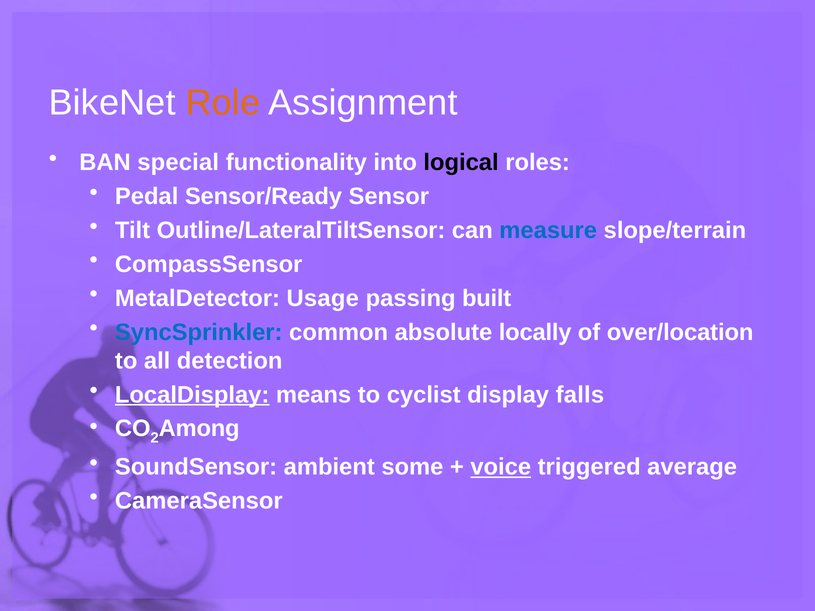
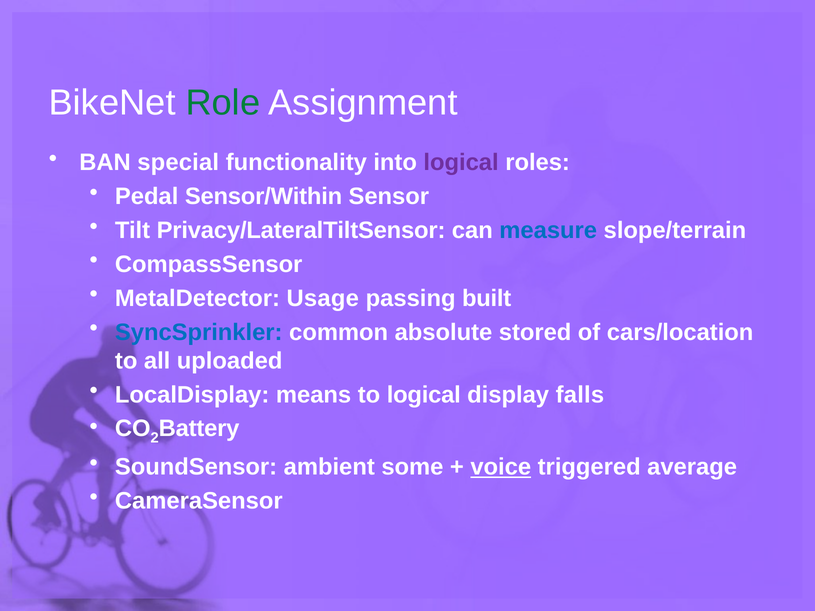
Role colour: orange -> green (223, 103)
logical colour: black -> purple (461, 163)
Sensor/Ready: Sensor/Ready -> Sensor/Within (264, 197)
Outline/LateralTiltSensor: Outline/LateralTiltSensor -> Privacy/LateralTiltSensor (301, 231)
locally: locally -> stored (535, 332)
over/location: over/location -> cars/location (680, 332)
detection: detection -> uploaded (230, 361)
LocalDisplay underline: present -> none (192, 395)
to cyclist: cyclist -> logical (424, 395)
Among: Among -> Battery (199, 429)
